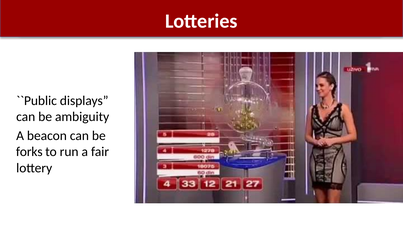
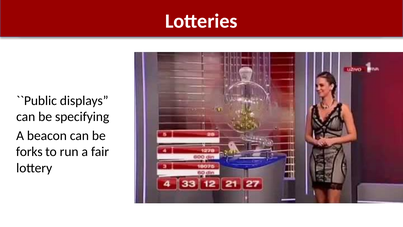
ambiguity: ambiguity -> specifying (82, 117)
